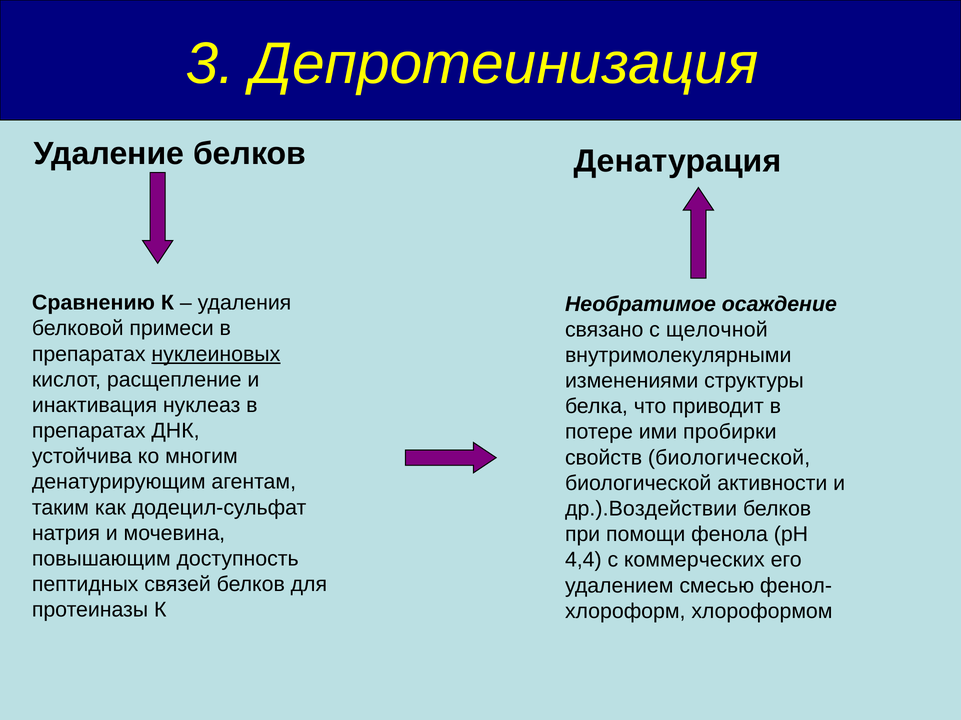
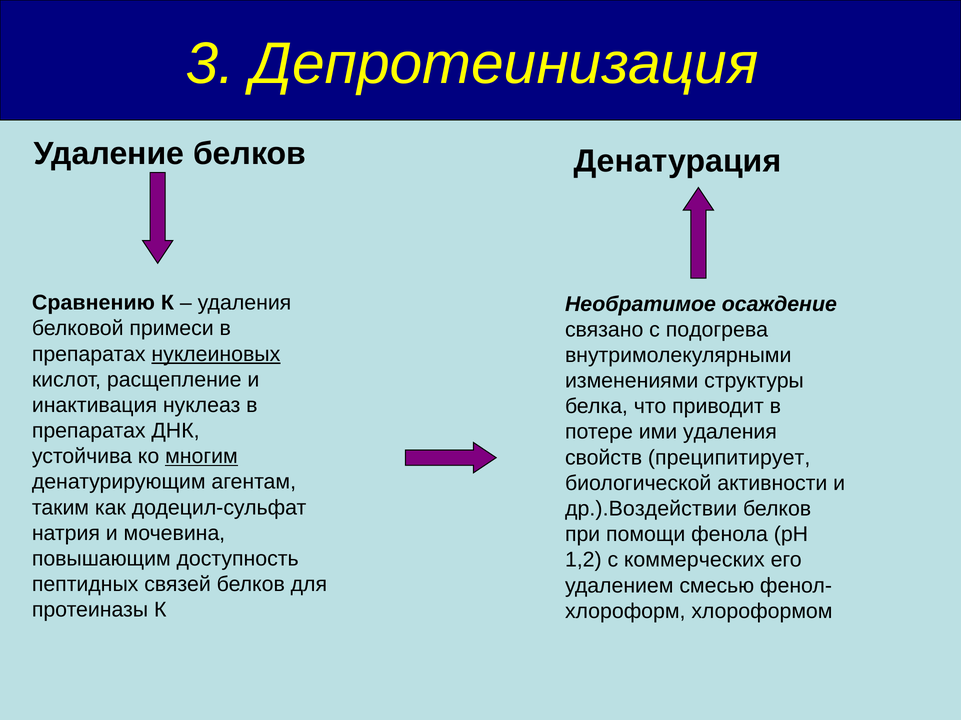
щелочной: щелочной -> подогрева (717, 330)
ими пробирки: пробирки -> удаления (730, 432)
многим underline: none -> present (201, 457)
свойств биологической: биологической -> преципитирует (729, 458)
4,4: 4,4 -> 1,2 (583, 560)
